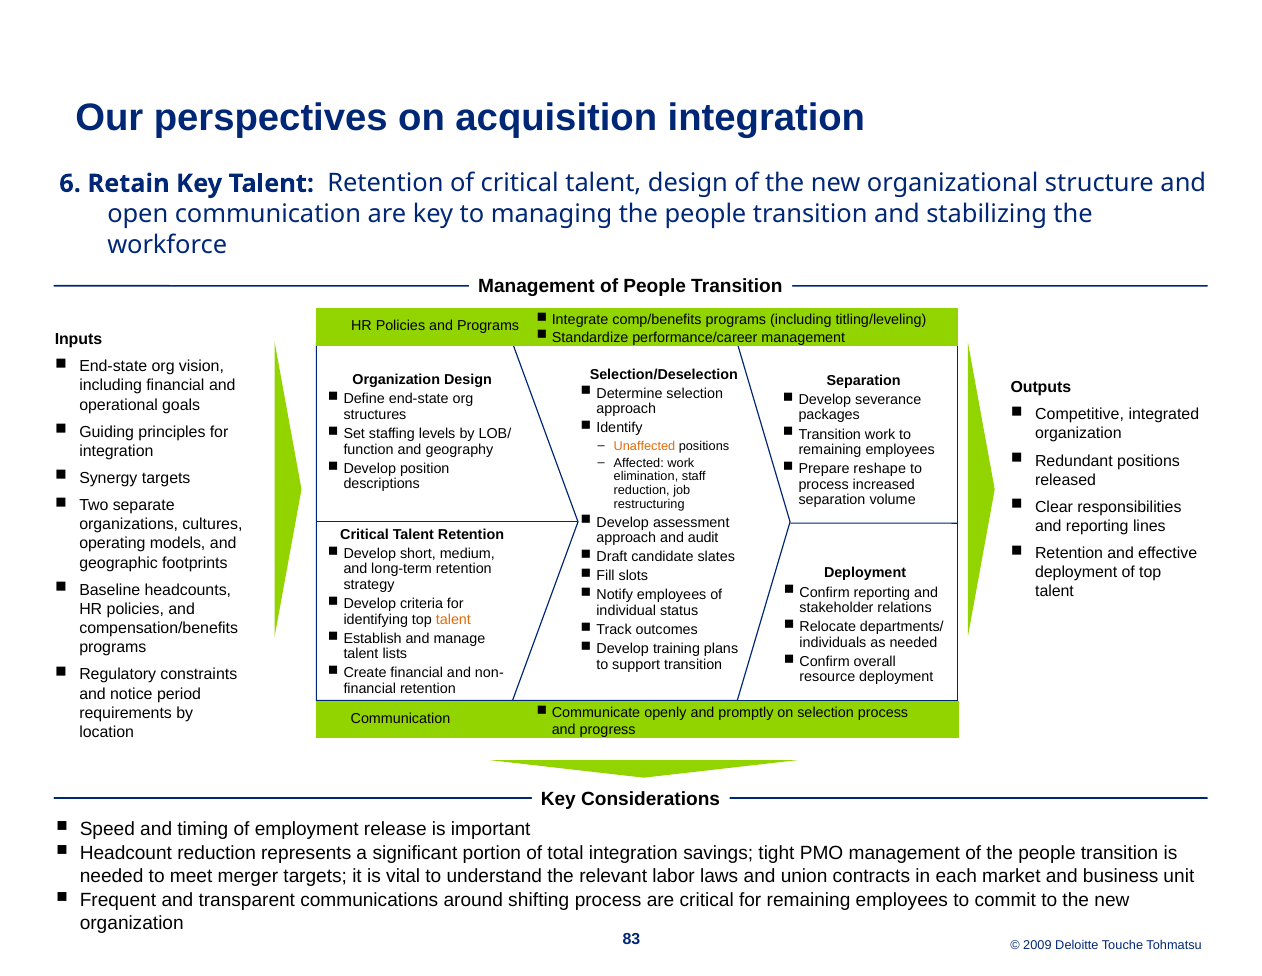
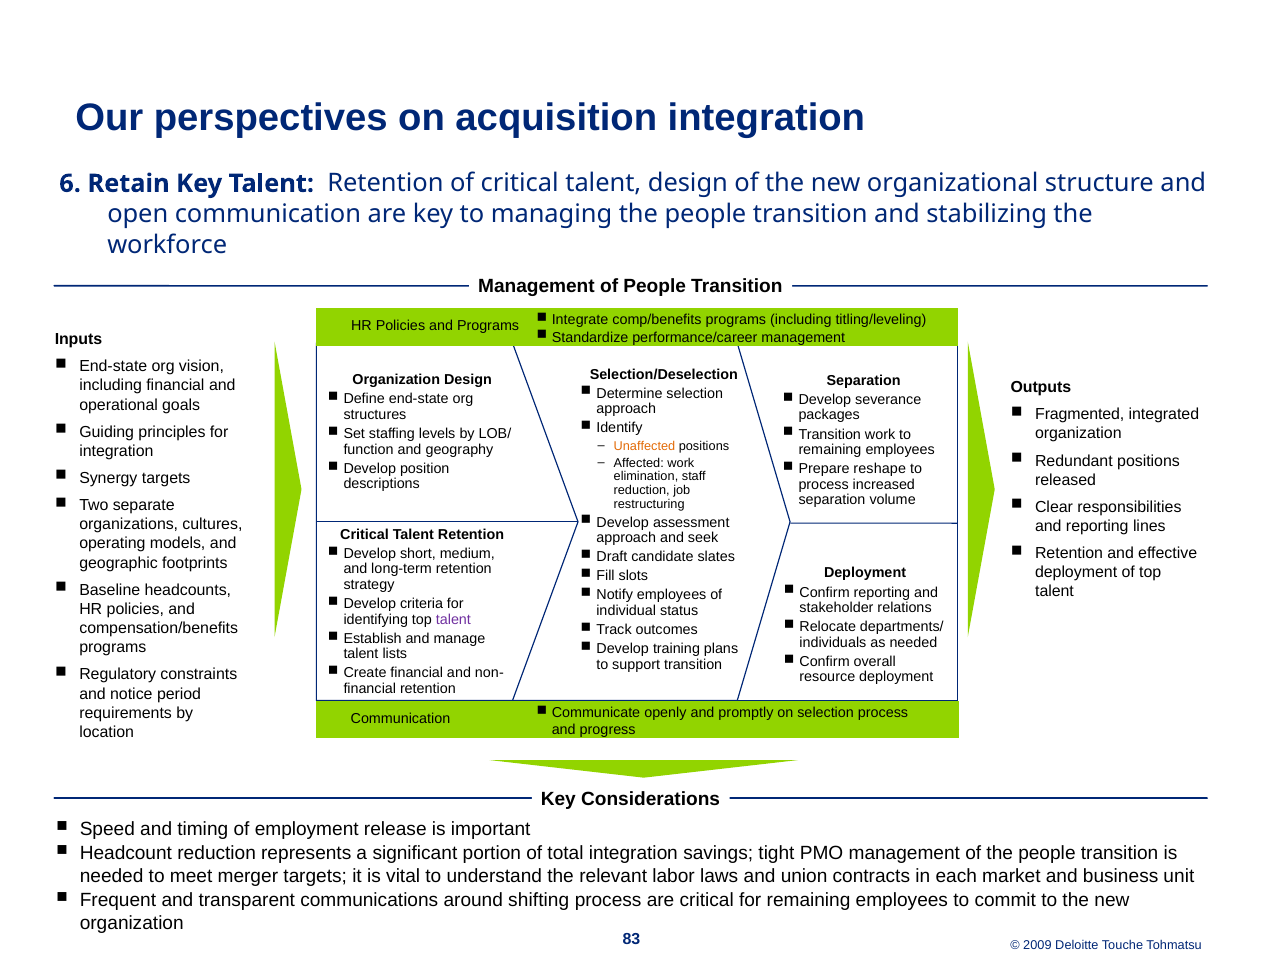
Competitive: Competitive -> Fragmented (1080, 414)
audit: audit -> seek (703, 537)
talent colour: orange -> purple (453, 619)
